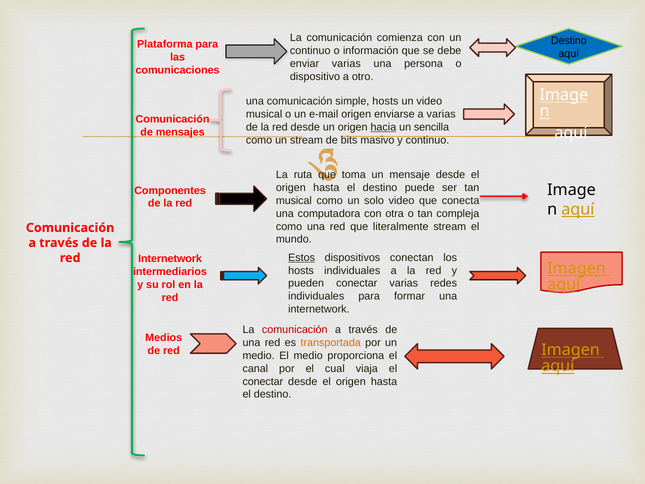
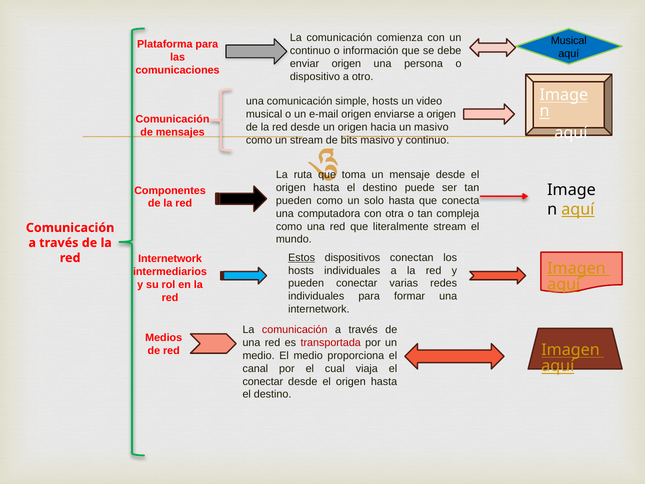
Destino: Destino -> Musical (569, 41)
enviar varias: varias -> origen (346, 64)
a varias: varias -> origen (441, 114)
hacia underline: present -> none (383, 127)
un sencilla: sencilla -> masivo (431, 127)
musical: musical -> pueden (294, 201)
solo video: video -> hasta (402, 201)
transportada colour: orange -> red (331, 343)
